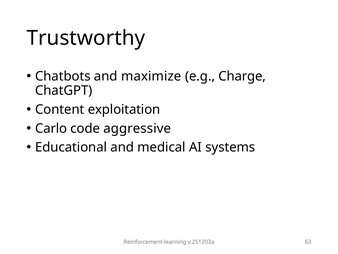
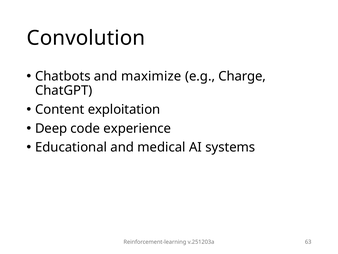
Trustworthy: Trustworthy -> Convolution (86, 38)
Carlo: Carlo -> Deep (51, 128)
aggressive: aggressive -> experience (137, 128)
